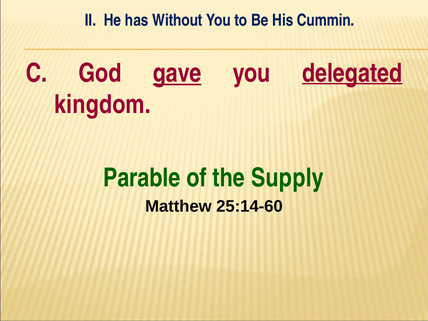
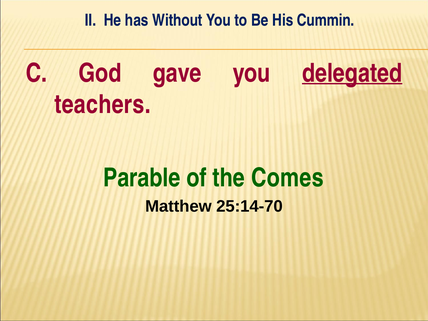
gave underline: present -> none (177, 73)
kingdom: kingdom -> teachers (103, 105)
Supply: Supply -> Comes (287, 178)
25:14-60: 25:14-60 -> 25:14-70 (249, 206)
